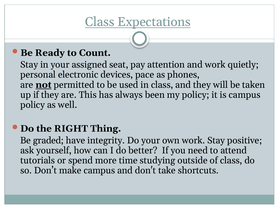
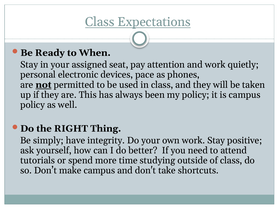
Count: Count -> When (95, 53)
graded: graded -> simply (48, 141)
